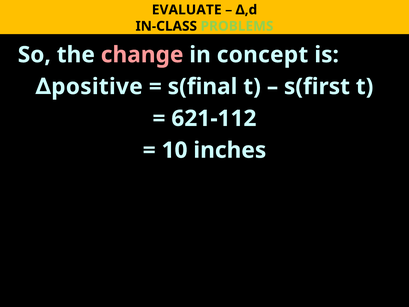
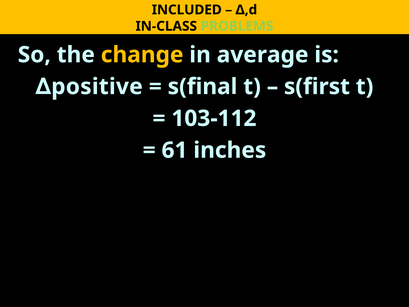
EVALUATE: EVALUATE -> INCLUDED (187, 10)
change colour: pink -> yellow (142, 55)
concept: concept -> average (263, 55)
621-112: 621-112 -> 103-112 (214, 118)
10: 10 -> 61 (175, 150)
